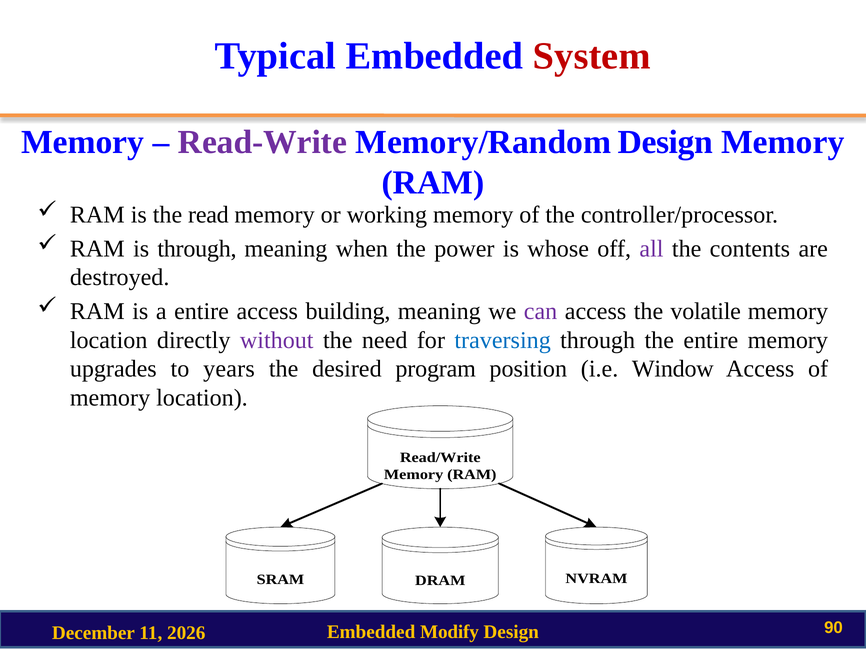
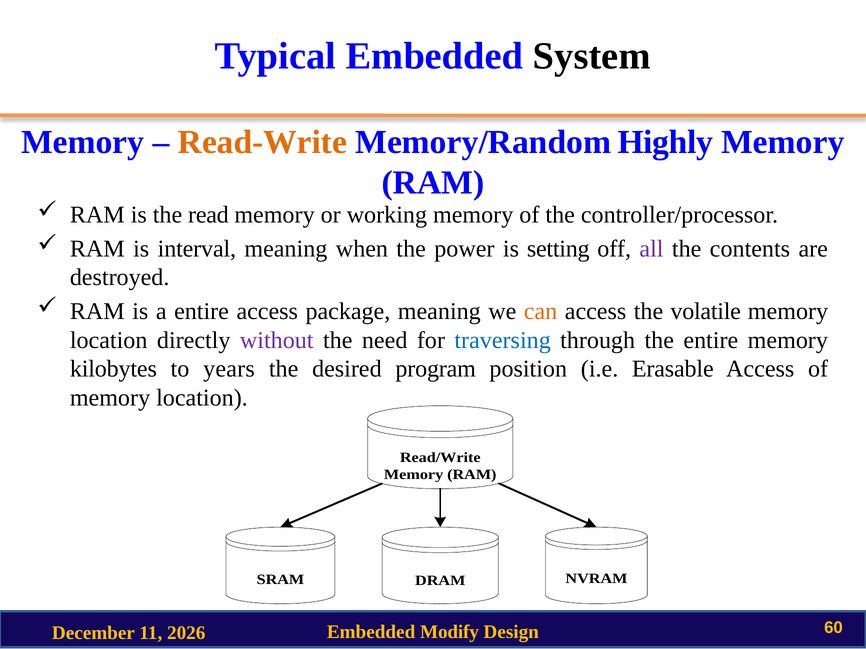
System colour: red -> black (592, 56)
Read-Write colour: purple -> orange (262, 142)
Memory/Random Design: Design -> Highly (665, 142)
is through: through -> interval (197, 249)
whose: whose -> setting (558, 249)
building: building -> package (348, 311)
can colour: purple -> orange (541, 311)
upgrades: upgrades -> kilobytes (113, 369)
Window: Window -> Erasable (673, 369)
90: 90 -> 60 (833, 628)
